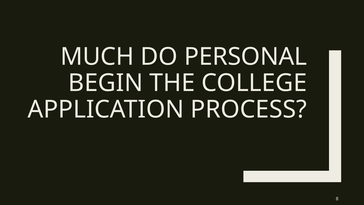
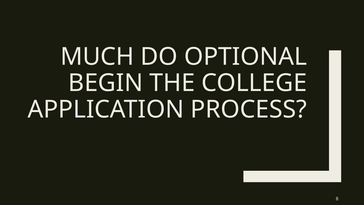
PERSONAL: PERSONAL -> OPTIONAL (246, 57)
